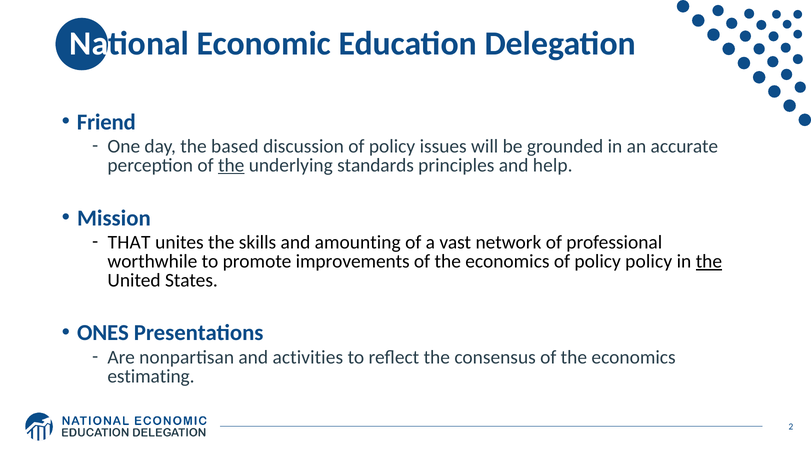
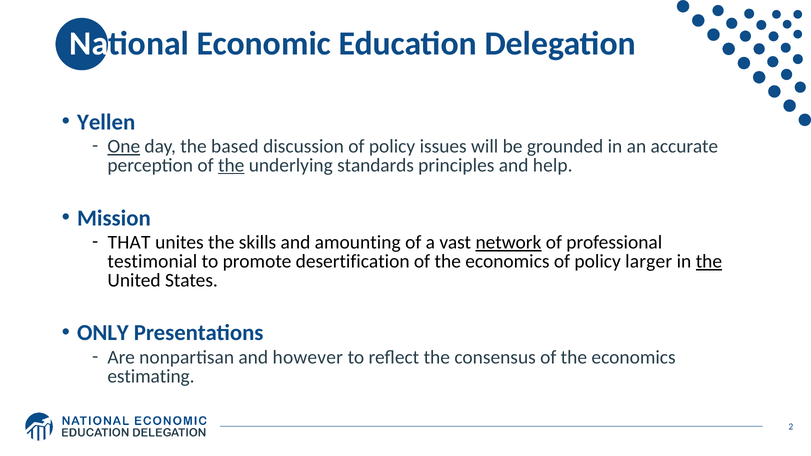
Friend: Friend -> Yellen (106, 122)
One underline: none -> present (124, 147)
network underline: none -> present (508, 243)
worthwhile: worthwhile -> testimonial (152, 261)
improvements: improvements -> desertification (353, 261)
policy policy: policy -> larger (649, 261)
ONES: ONES -> ONLY (103, 333)
activities: activities -> however (308, 357)
